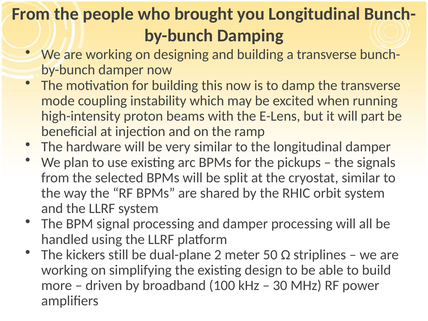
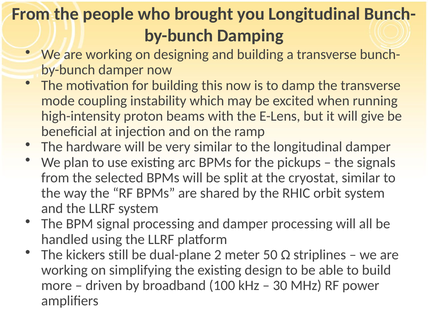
part: part -> give (373, 116)
